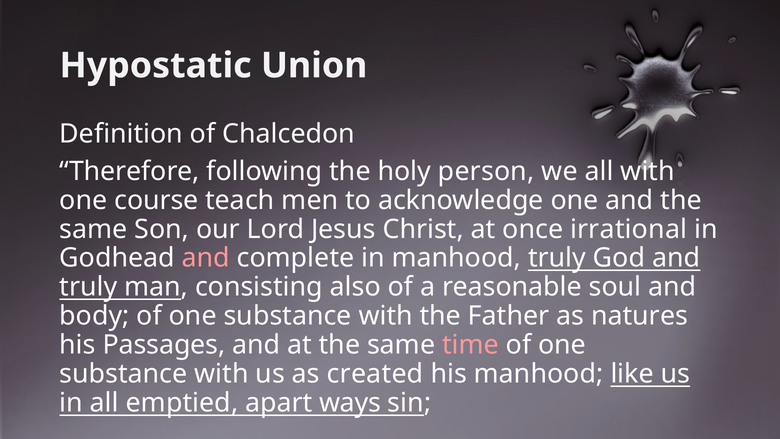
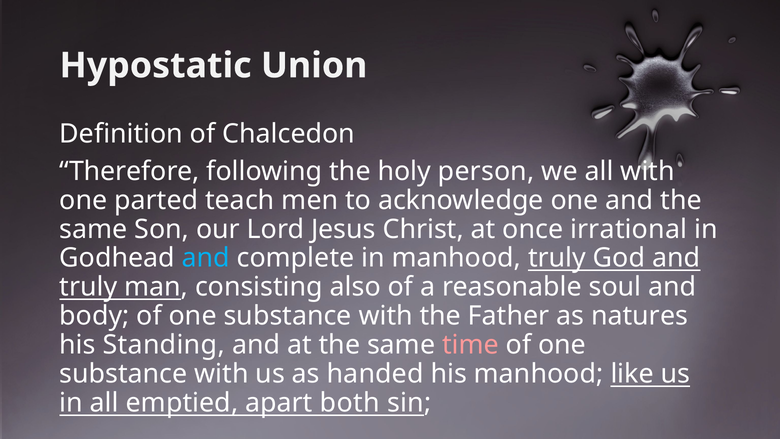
course: course -> parted (156, 200)
and colour: pink -> light blue (206, 258)
Passages: Passages -> Standing (164, 345)
created: created -> handed (375, 374)
ways: ways -> both (350, 403)
